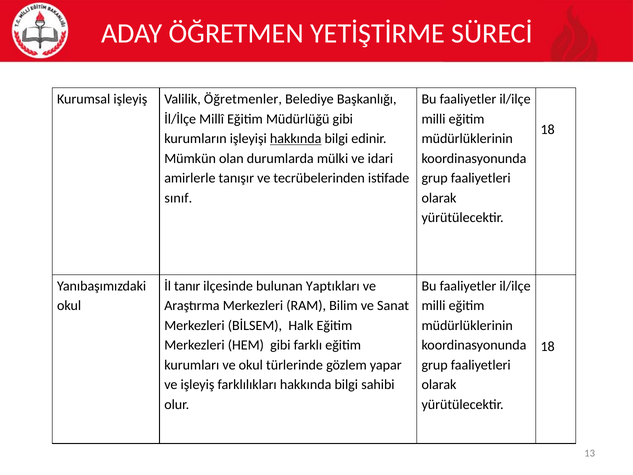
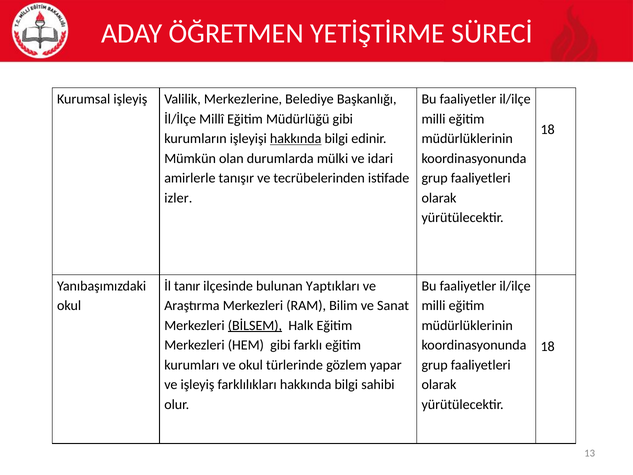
Öğretmenler: Öğretmenler -> Merkezlerine (243, 99)
sınıf: sınıf -> izler (178, 198)
BİLSEM underline: none -> present (255, 325)
